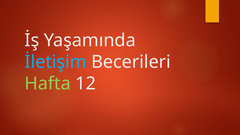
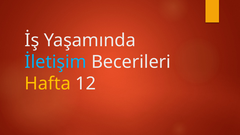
Hafta colour: light green -> yellow (48, 84)
